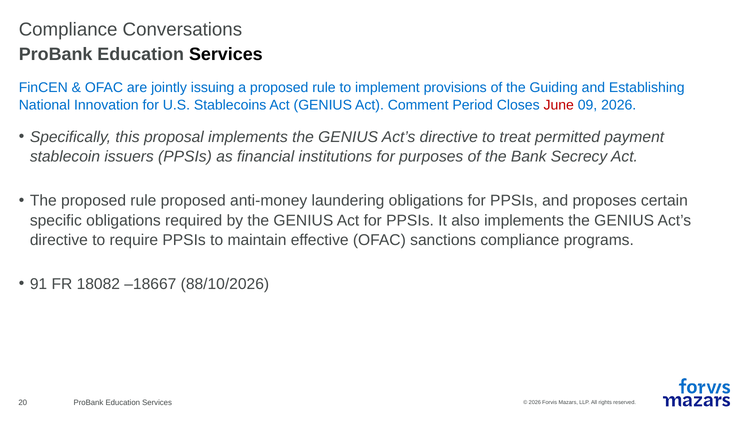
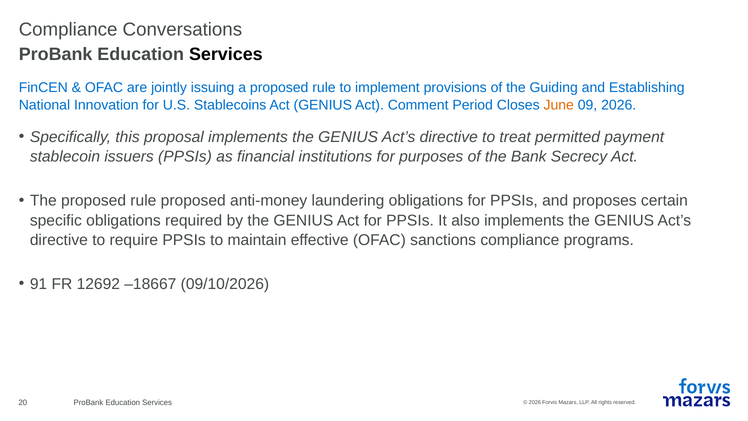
June colour: red -> orange (559, 105)
18082: 18082 -> 12692 (98, 284)
88/10/2026: 88/10/2026 -> 09/10/2026 (225, 284)
